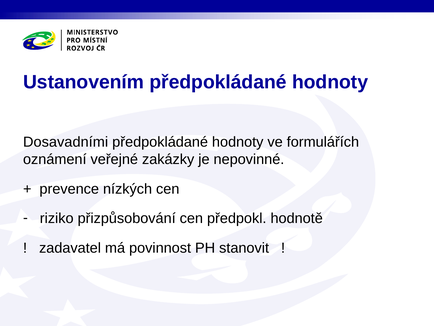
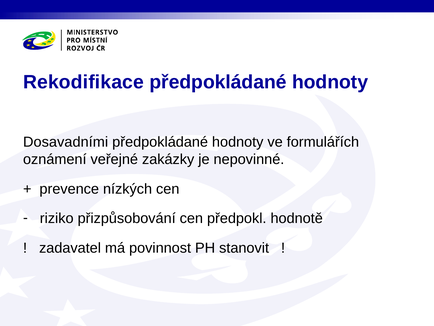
Ustanovením: Ustanovením -> Rekodifikace (84, 82)
